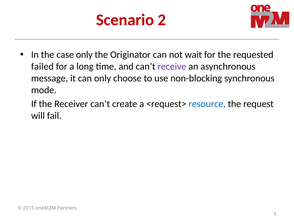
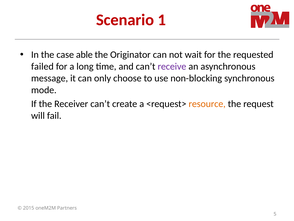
2: 2 -> 1 (162, 20)
case only: only -> able (84, 55)
resource colour: blue -> orange (207, 104)
